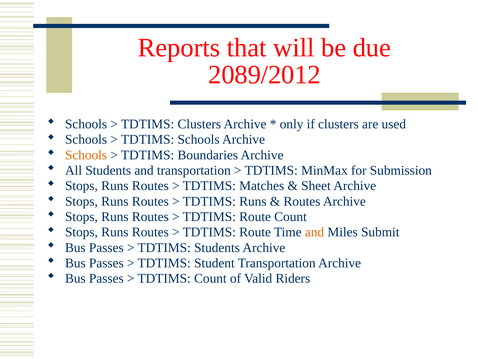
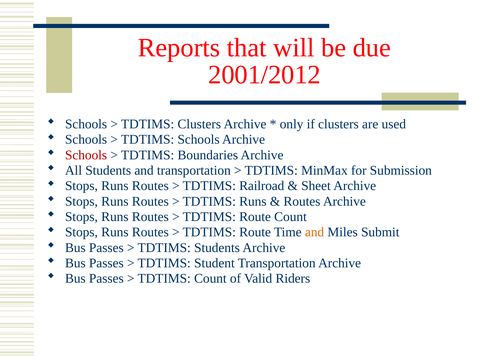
2089/2012: 2089/2012 -> 2001/2012 (265, 75)
Schools colour: orange -> red (86, 155)
Matches: Matches -> Railroad (262, 186)
